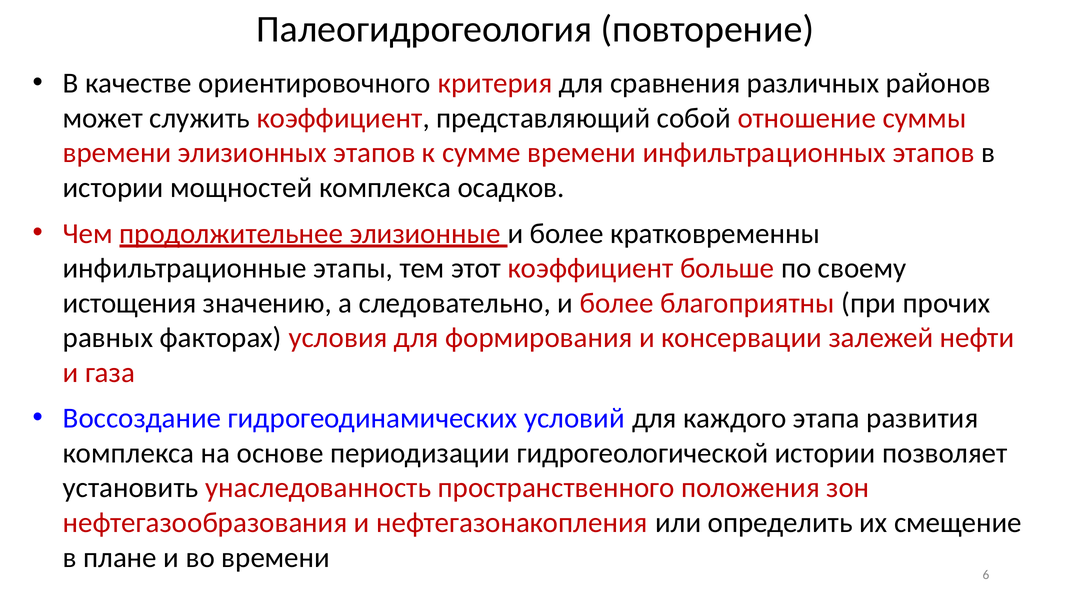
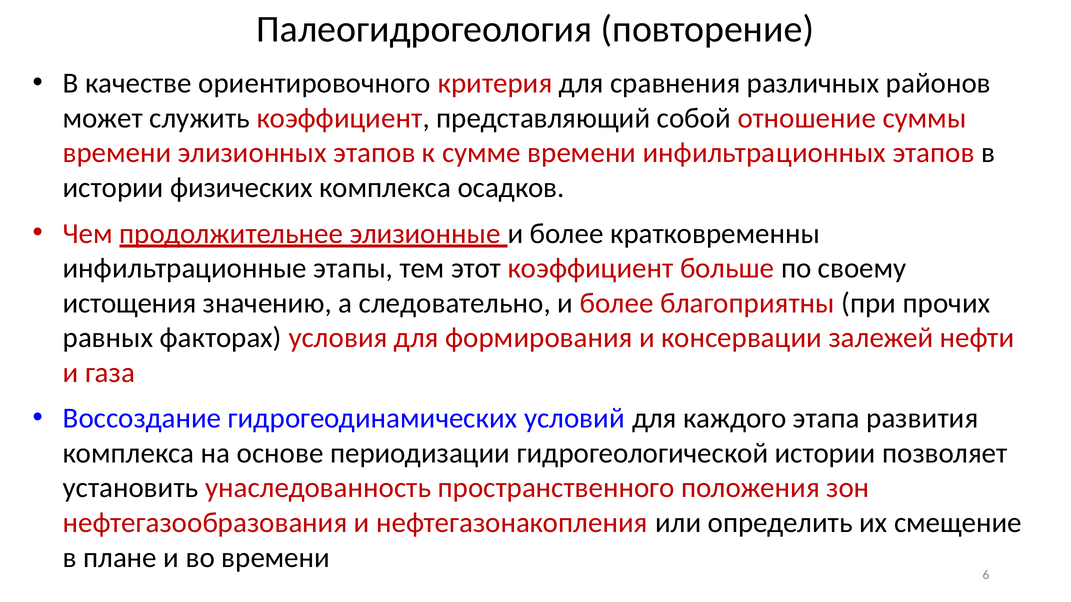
мощностей: мощностей -> физических (241, 188)
